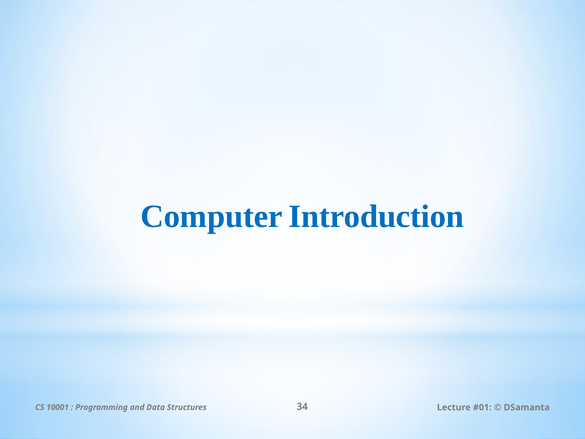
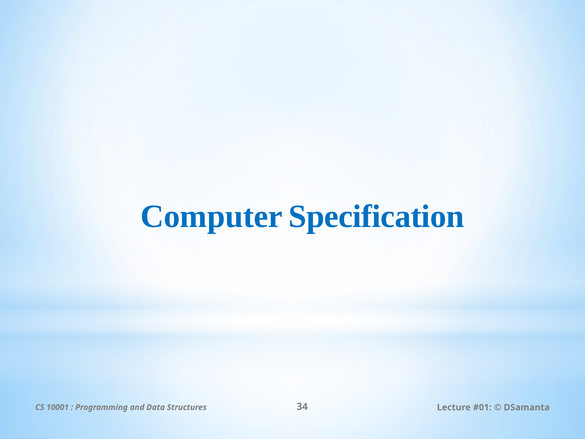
Introduction: Introduction -> Specification (376, 216)
